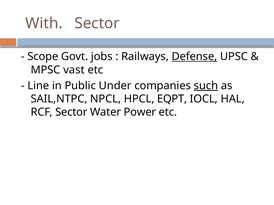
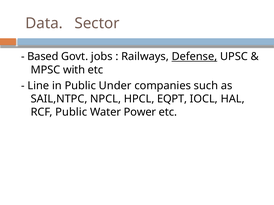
With: With -> Data (44, 23)
Scope: Scope -> Based (43, 57)
vast: vast -> with (74, 70)
such underline: present -> none (206, 86)
RCF Sector: Sector -> Public (71, 112)
